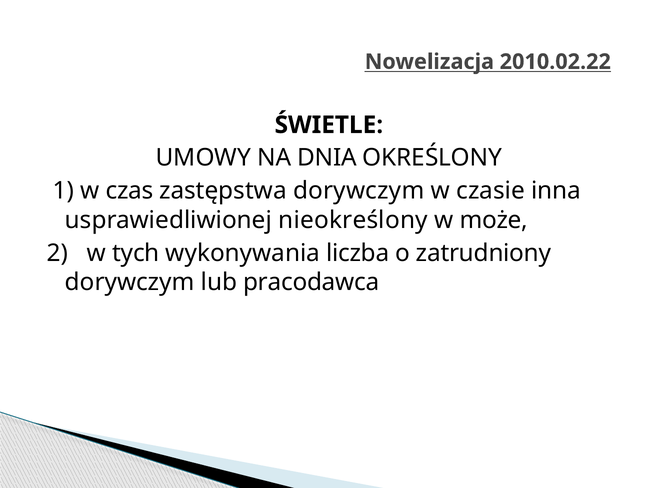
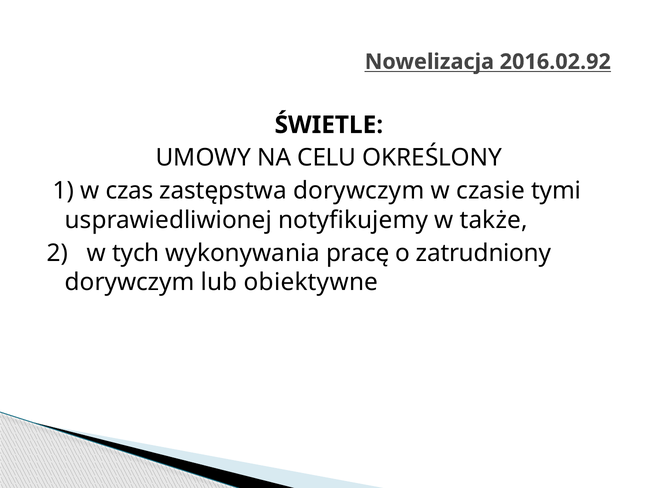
2010.02.22: 2010.02.22 -> 2016.02.92 (555, 62)
DNIA: DNIA -> CELU (327, 158)
inna: inna -> tymi (556, 191)
nieokreślony: nieokreślony -> notyfikujemy (353, 220)
może: może -> także (494, 220)
liczba: liczba -> pracę (358, 253)
pracodawca: pracodawca -> obiektywne (311, 282)
